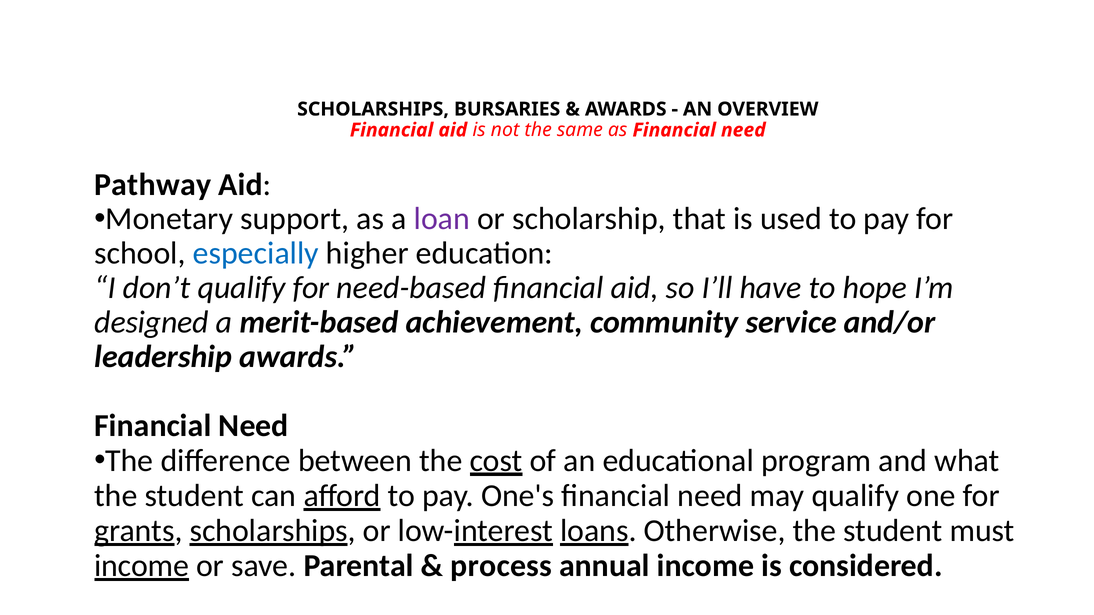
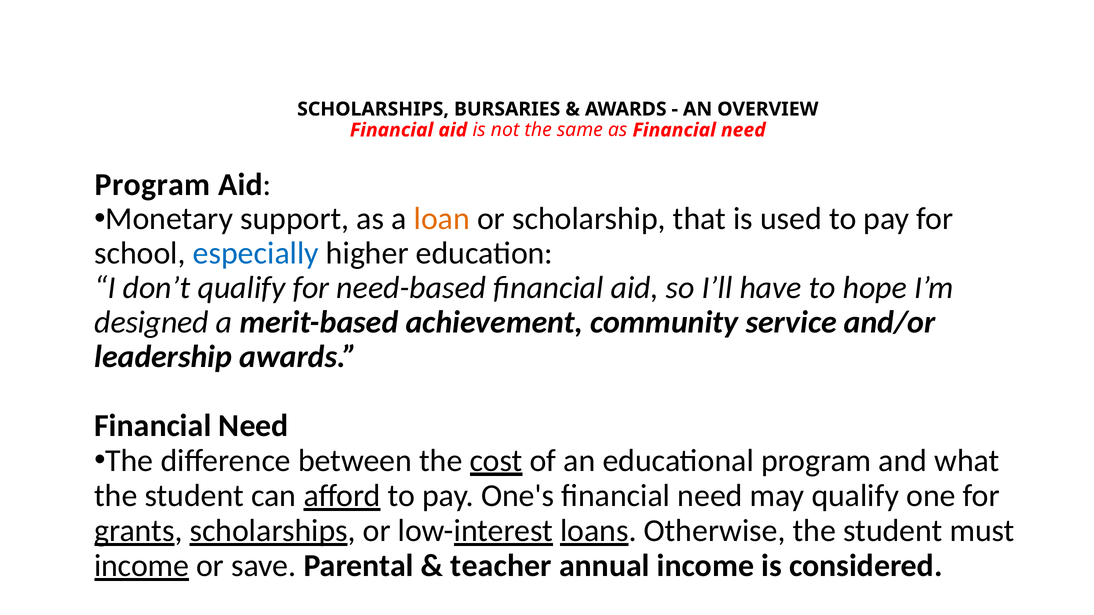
Pathway: Pathway -> Program (153, 185)
loan colour: purple -> orange (442, 219)
process: process -> teacher (501, 566)
